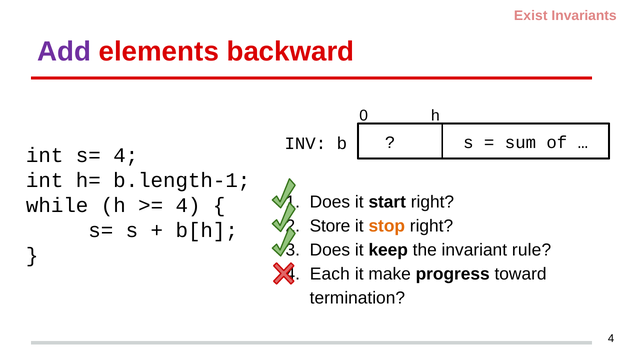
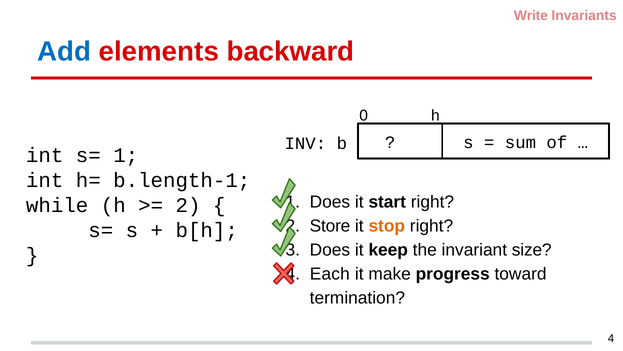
Exist: Exist -> Write (531, 15)
Add colour: purple -> blue (64, 52)
s= 4: 4 -> 1 (126, 155)
4: 4 -> 2 (188, 205)
rule: rule -> size (532, 250)
